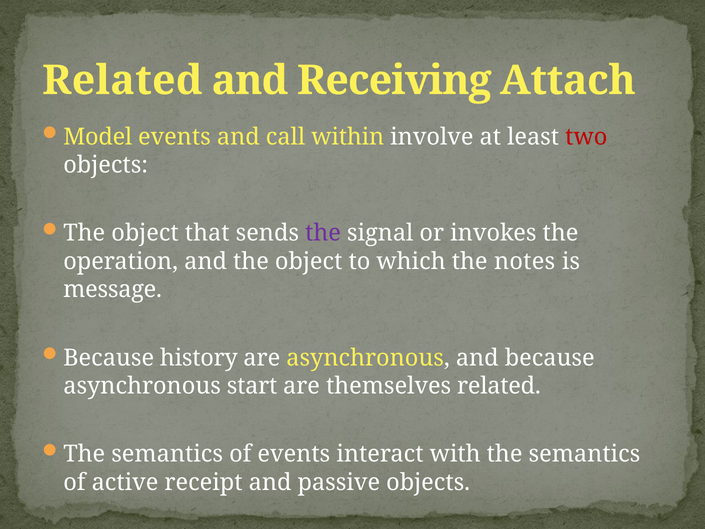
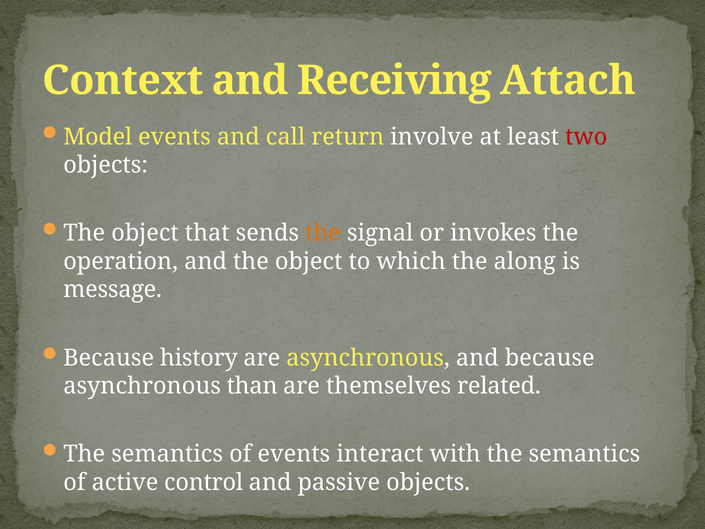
Related: Related -> Context (123, 80)
within: within -> return (348, 137)
the colour: purple -> orange (323, 233)
notes: notes -> along (525, 261)
start: start -> than (252, 386)
receipt: receipt -> control (204, 482)
